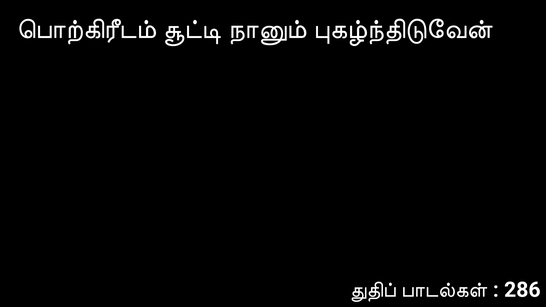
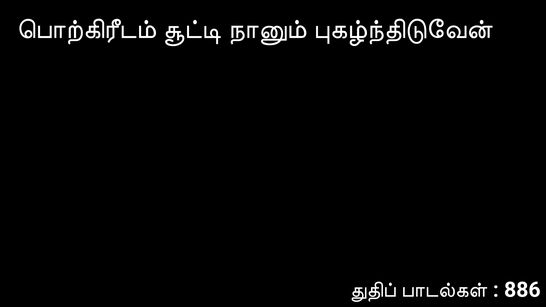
286: 286 -> 886 (522, 290)
